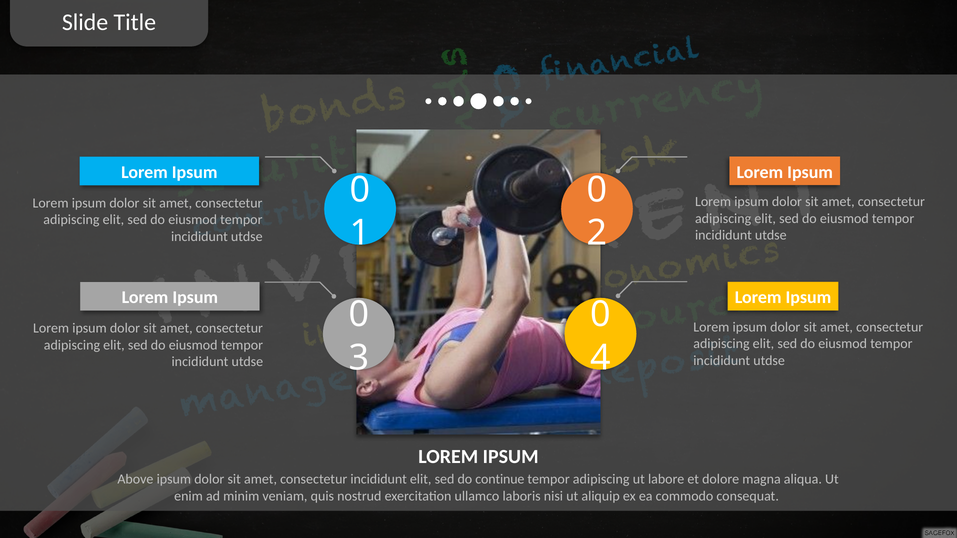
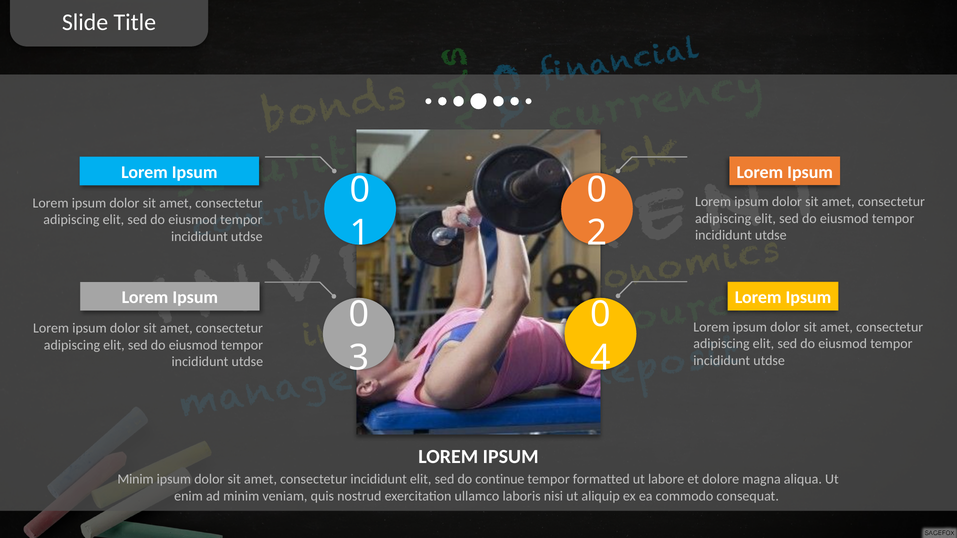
Above: Above -> Minim (135, 480)
tempor adipiscing: adipiscing -> formatted (601, 480)
